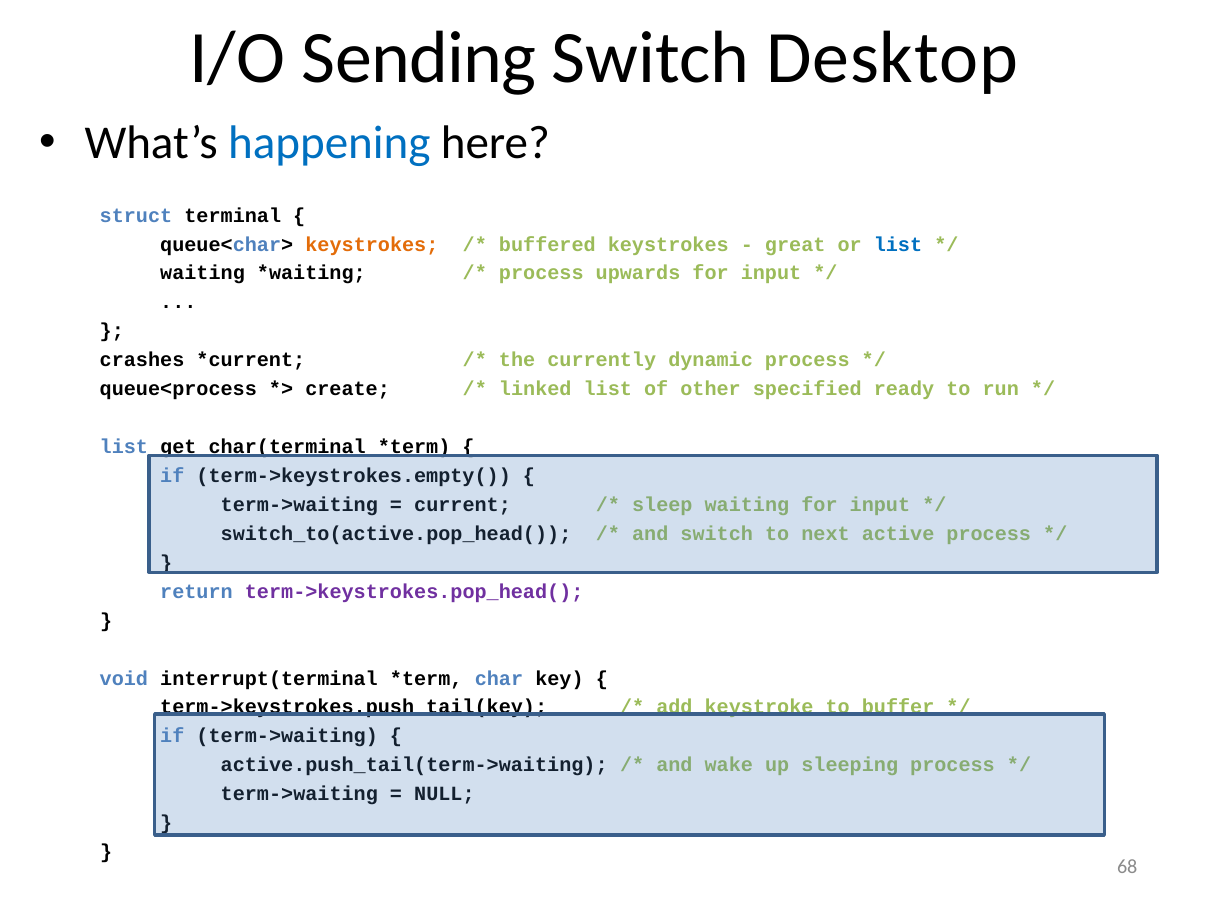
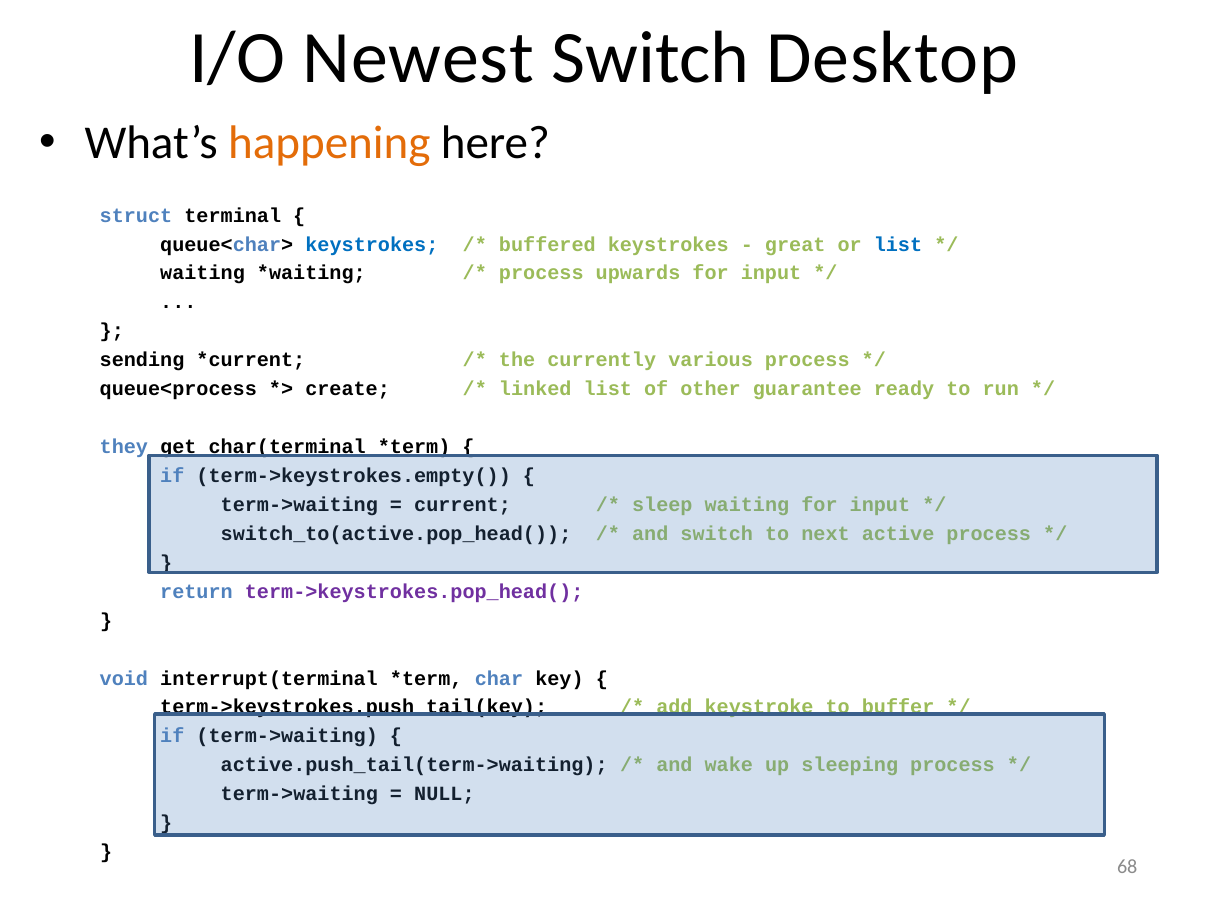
Sending: Sending -> Newest (418, 58)
happening colour: blue -> orange (329, 143)
keystrokes colour: orange -> blue (372, 244)
crashes: crashes -> sending (142, 360)
dynamic: dynamic -> various (711, 360)
specified: specified -> guarantee (807, 389)
list: list -> they (124, 447)
